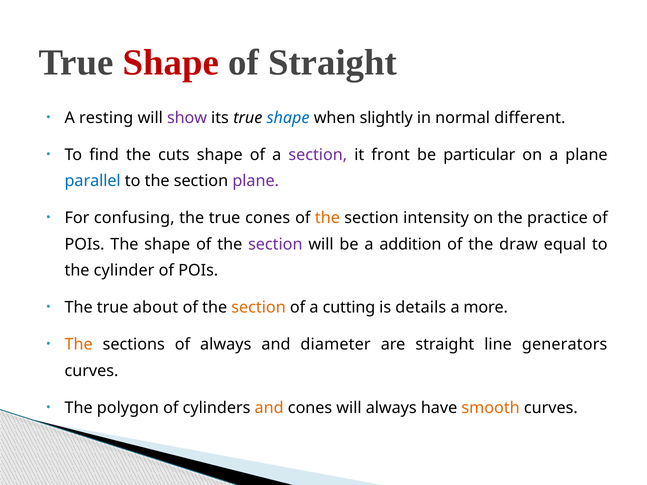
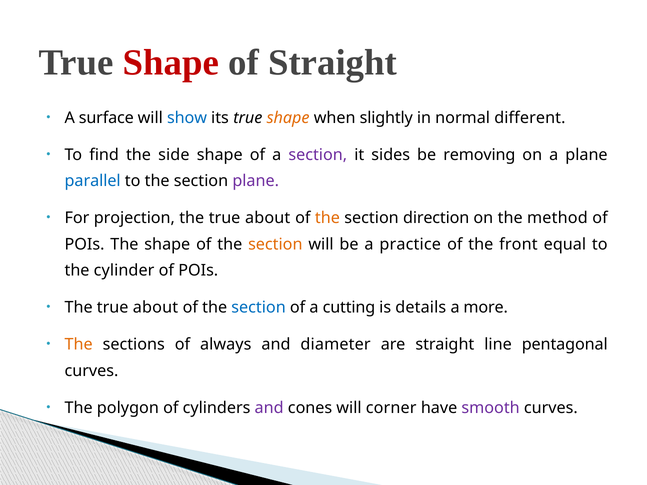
resting: resting -> surface (106, 118)
show colour: purple -> blue (187, 118)
shape colour: blue -> orange (288, 118)
cuts: cuts -> side (174, 155)
front: front -> sides (391, 155)
particular: particular -> removing (479, 155)
confusing: confusing -> projection (134, 218)
cones: cones -> about (268, 218)
intensity: intensity -> direction (436, 218)
practice: practice -> method (557, 218)
section colour: purple -> orange (275, 244)
addition: addition -> practice (410, 244)
draw: draw -> front (518, 244)
section colour: orange -> blue (259, 308)
generators: generators -> pentagonal (565, 345)
and colour: orange -> purple (269, 408)
will always: always -> corner (391, 408)
smooth colour: orange -> purple (491, 408)
